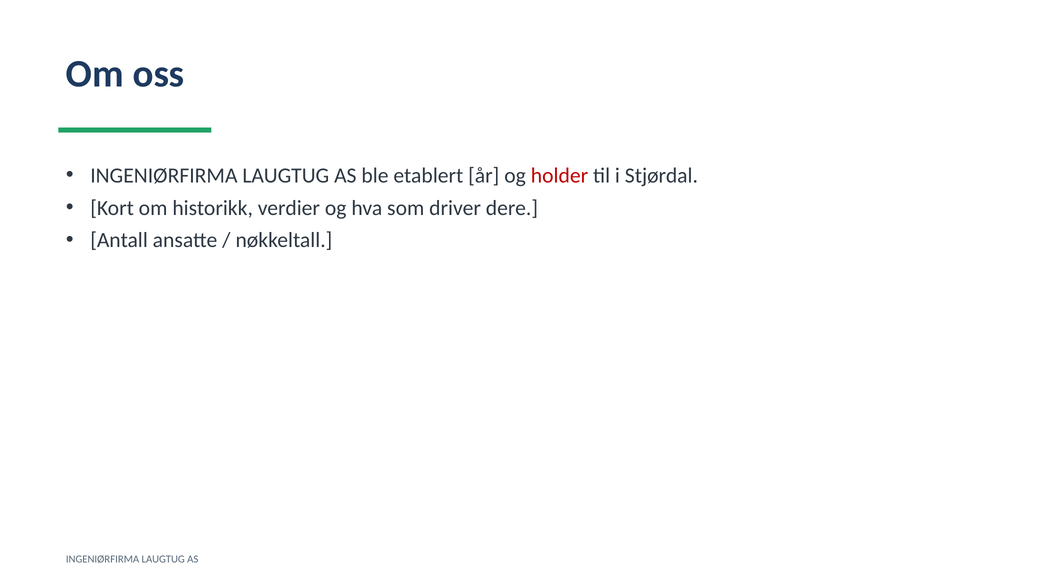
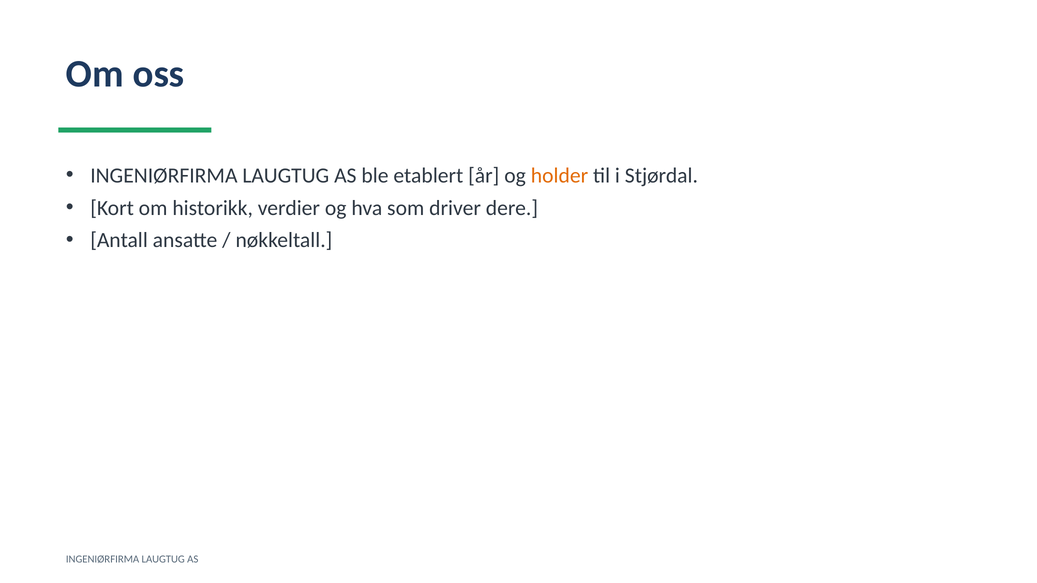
holder colour: red -> orange (559, 176)
